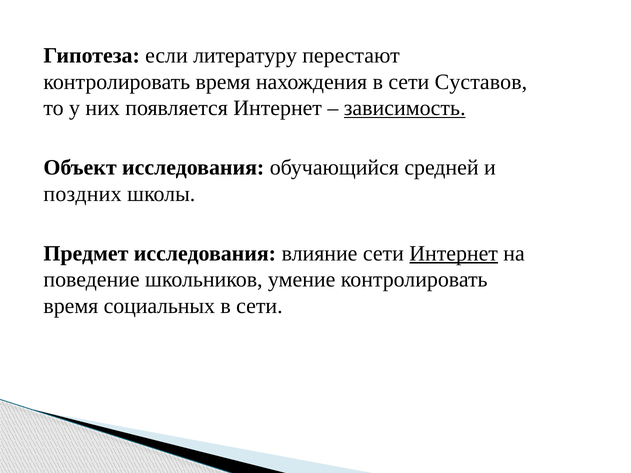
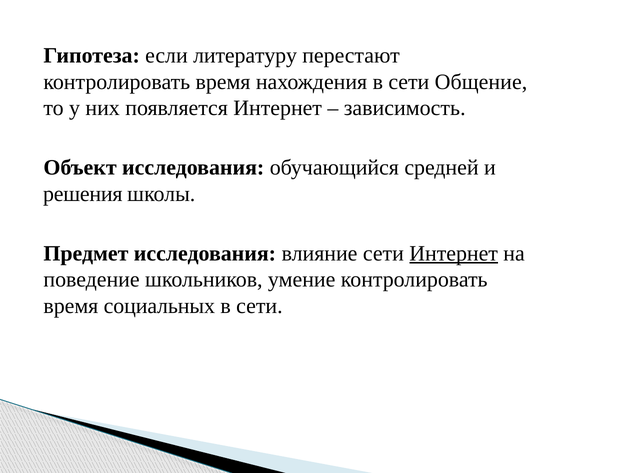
Суставов: Суставов -> Общение (481, 82)
зависимость underline: present -> none (405, 108)
поздних: поздних -> решения (83, 194)
